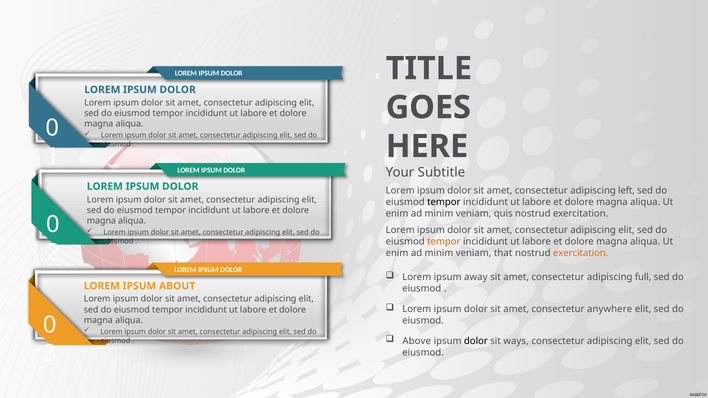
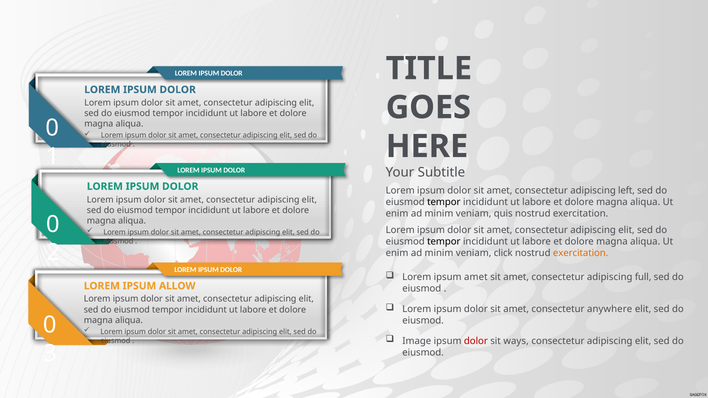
tempor colour: orange -> black (444, 242)
that: that -> click (503, 253)
ipsum away: away -> amet (476, 277)
ABOUT: ABOUT -> ALLOW (177, 286)
Above: Above -> Image (417, 341)
dolor colour: black -> red (476, 341)
